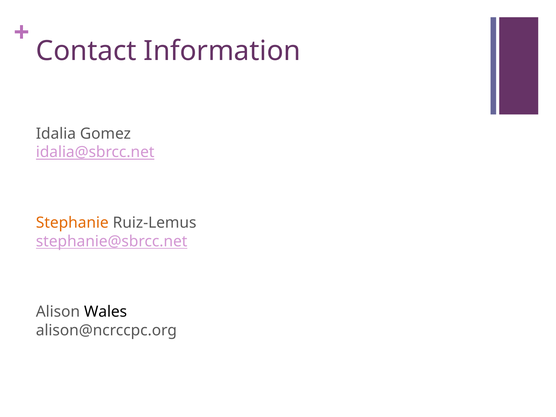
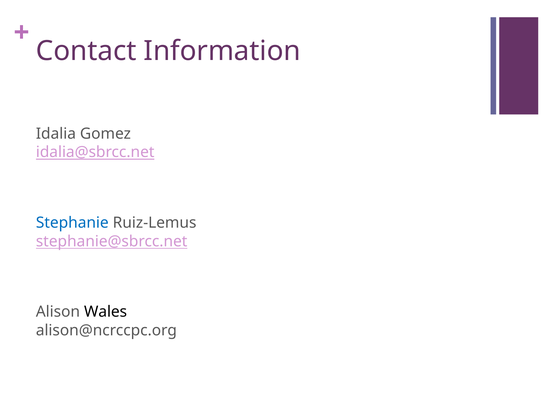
Stephanie colour: orange -> blue (72, 223)
